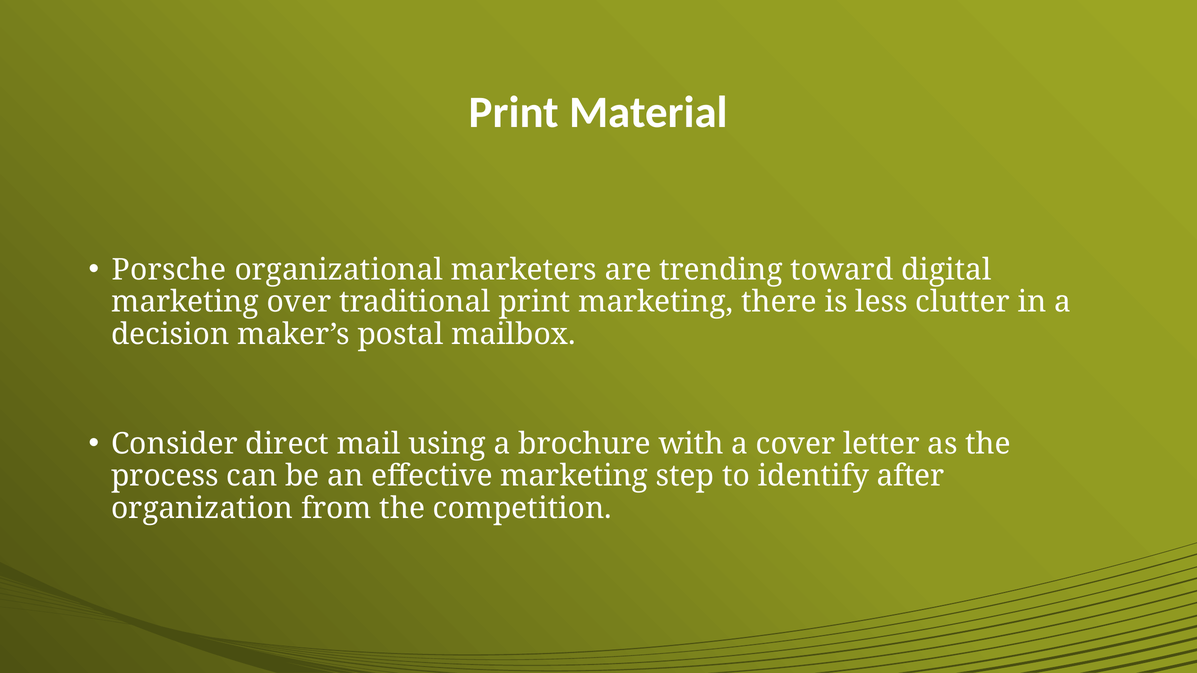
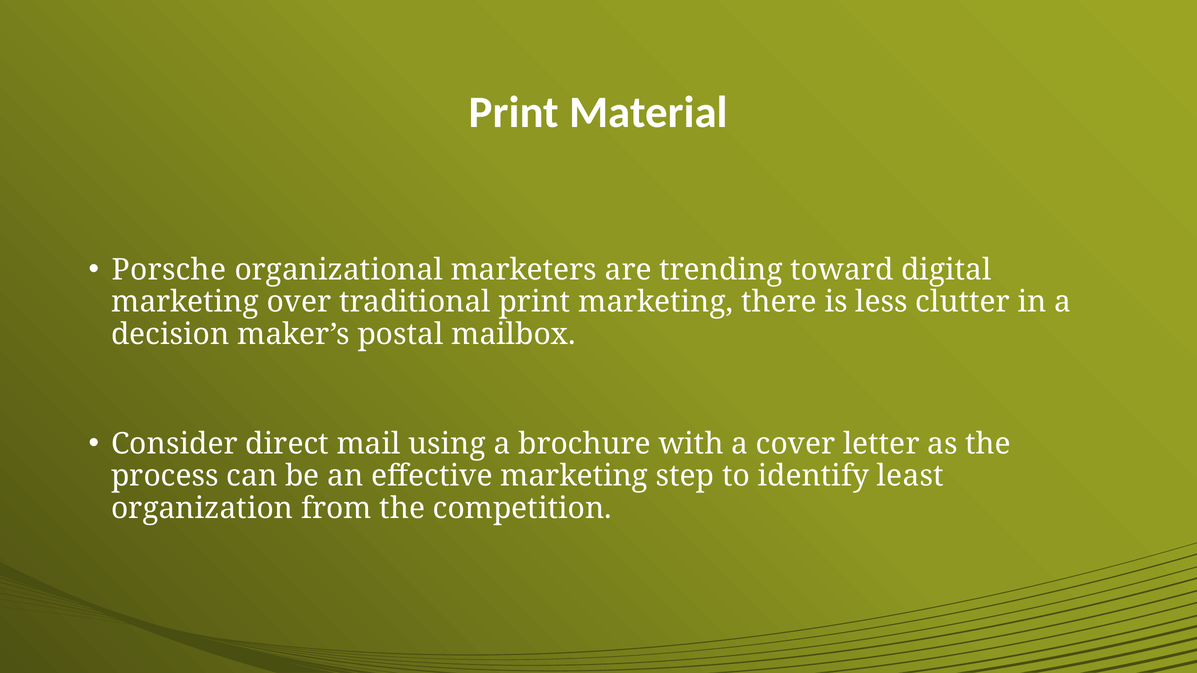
after: after -> least (910, 476)
